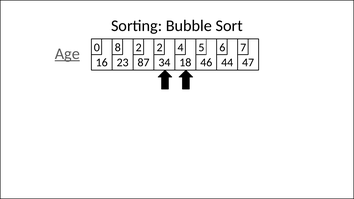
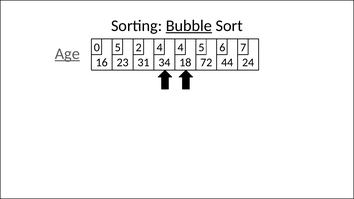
Bubble underline: none -> present (189, 26)
0 8: 8 -> 5 (118, 48)
2 2: 2 -> 4 (160, 48)
87: 87 -> 31 (144, 63)
46: 46 -> 72 (206, 63)
47: 47 -> 24 (248, 63)
